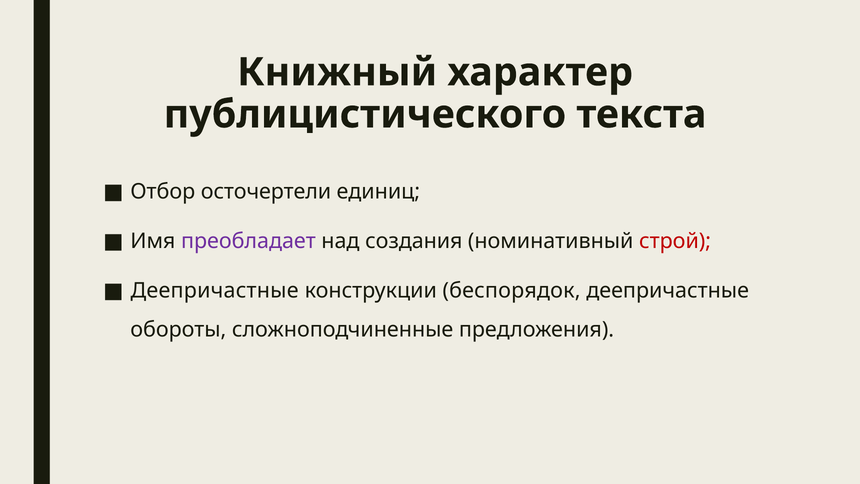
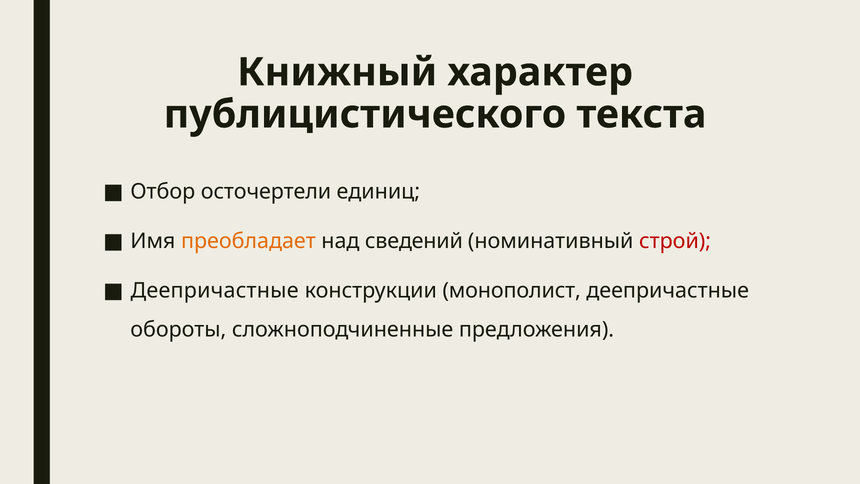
преобладает colour: purple -> orange (248, 241)
создания: создания -> сведений (414, 241)
беспорядок: беспорядок -> монополист (512, 291)
